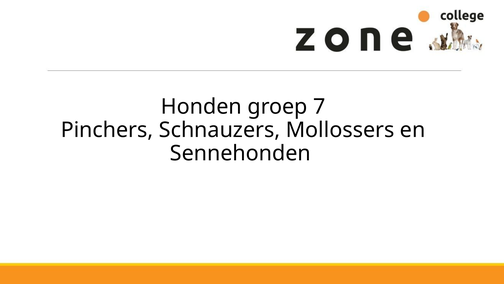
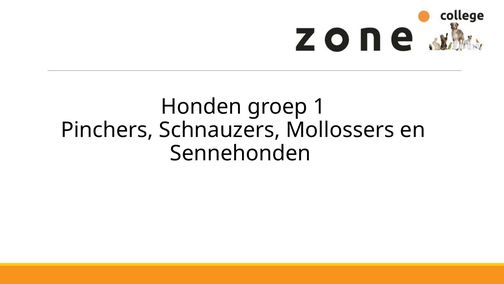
7: 7 -> 1 (319, 107)
